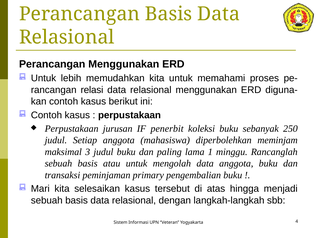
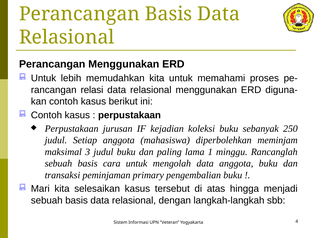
penerbit: penerbit -> kejadian (167, 129)
atau: atau -> cara (112, 163)
